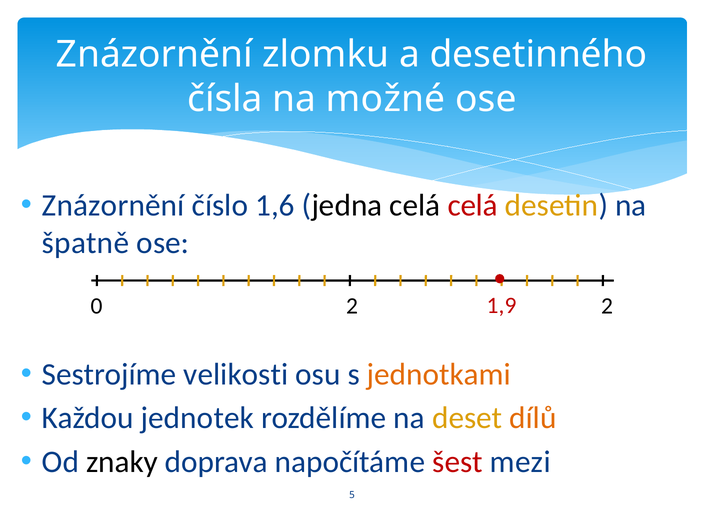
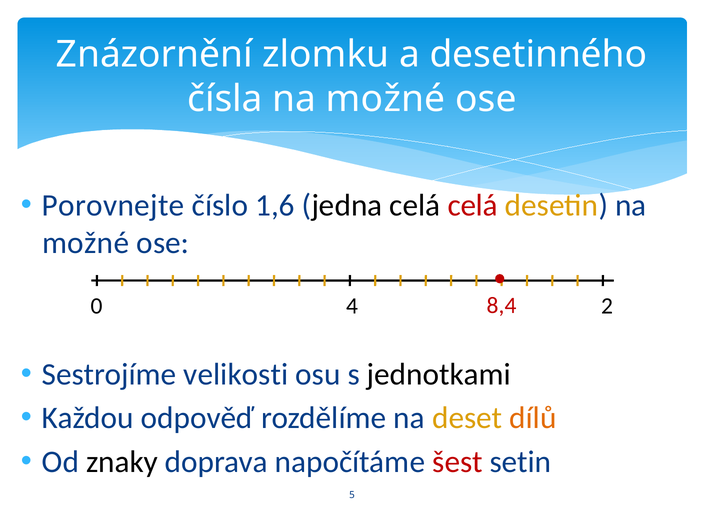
Znázornění: Znázornění -> Porovnejte (113, 205)
špatně: špatně -> možné (86, 243)
1,9: 1,9 -> 8,4 (502, 305)
0 2: 2 -> 4 (352, 306)
jednotkami colour: orange -> black (439, 374)
jednotek: jednotek -> odpověď (197, 418)
mezi: mezi -> setin (521, 462)
